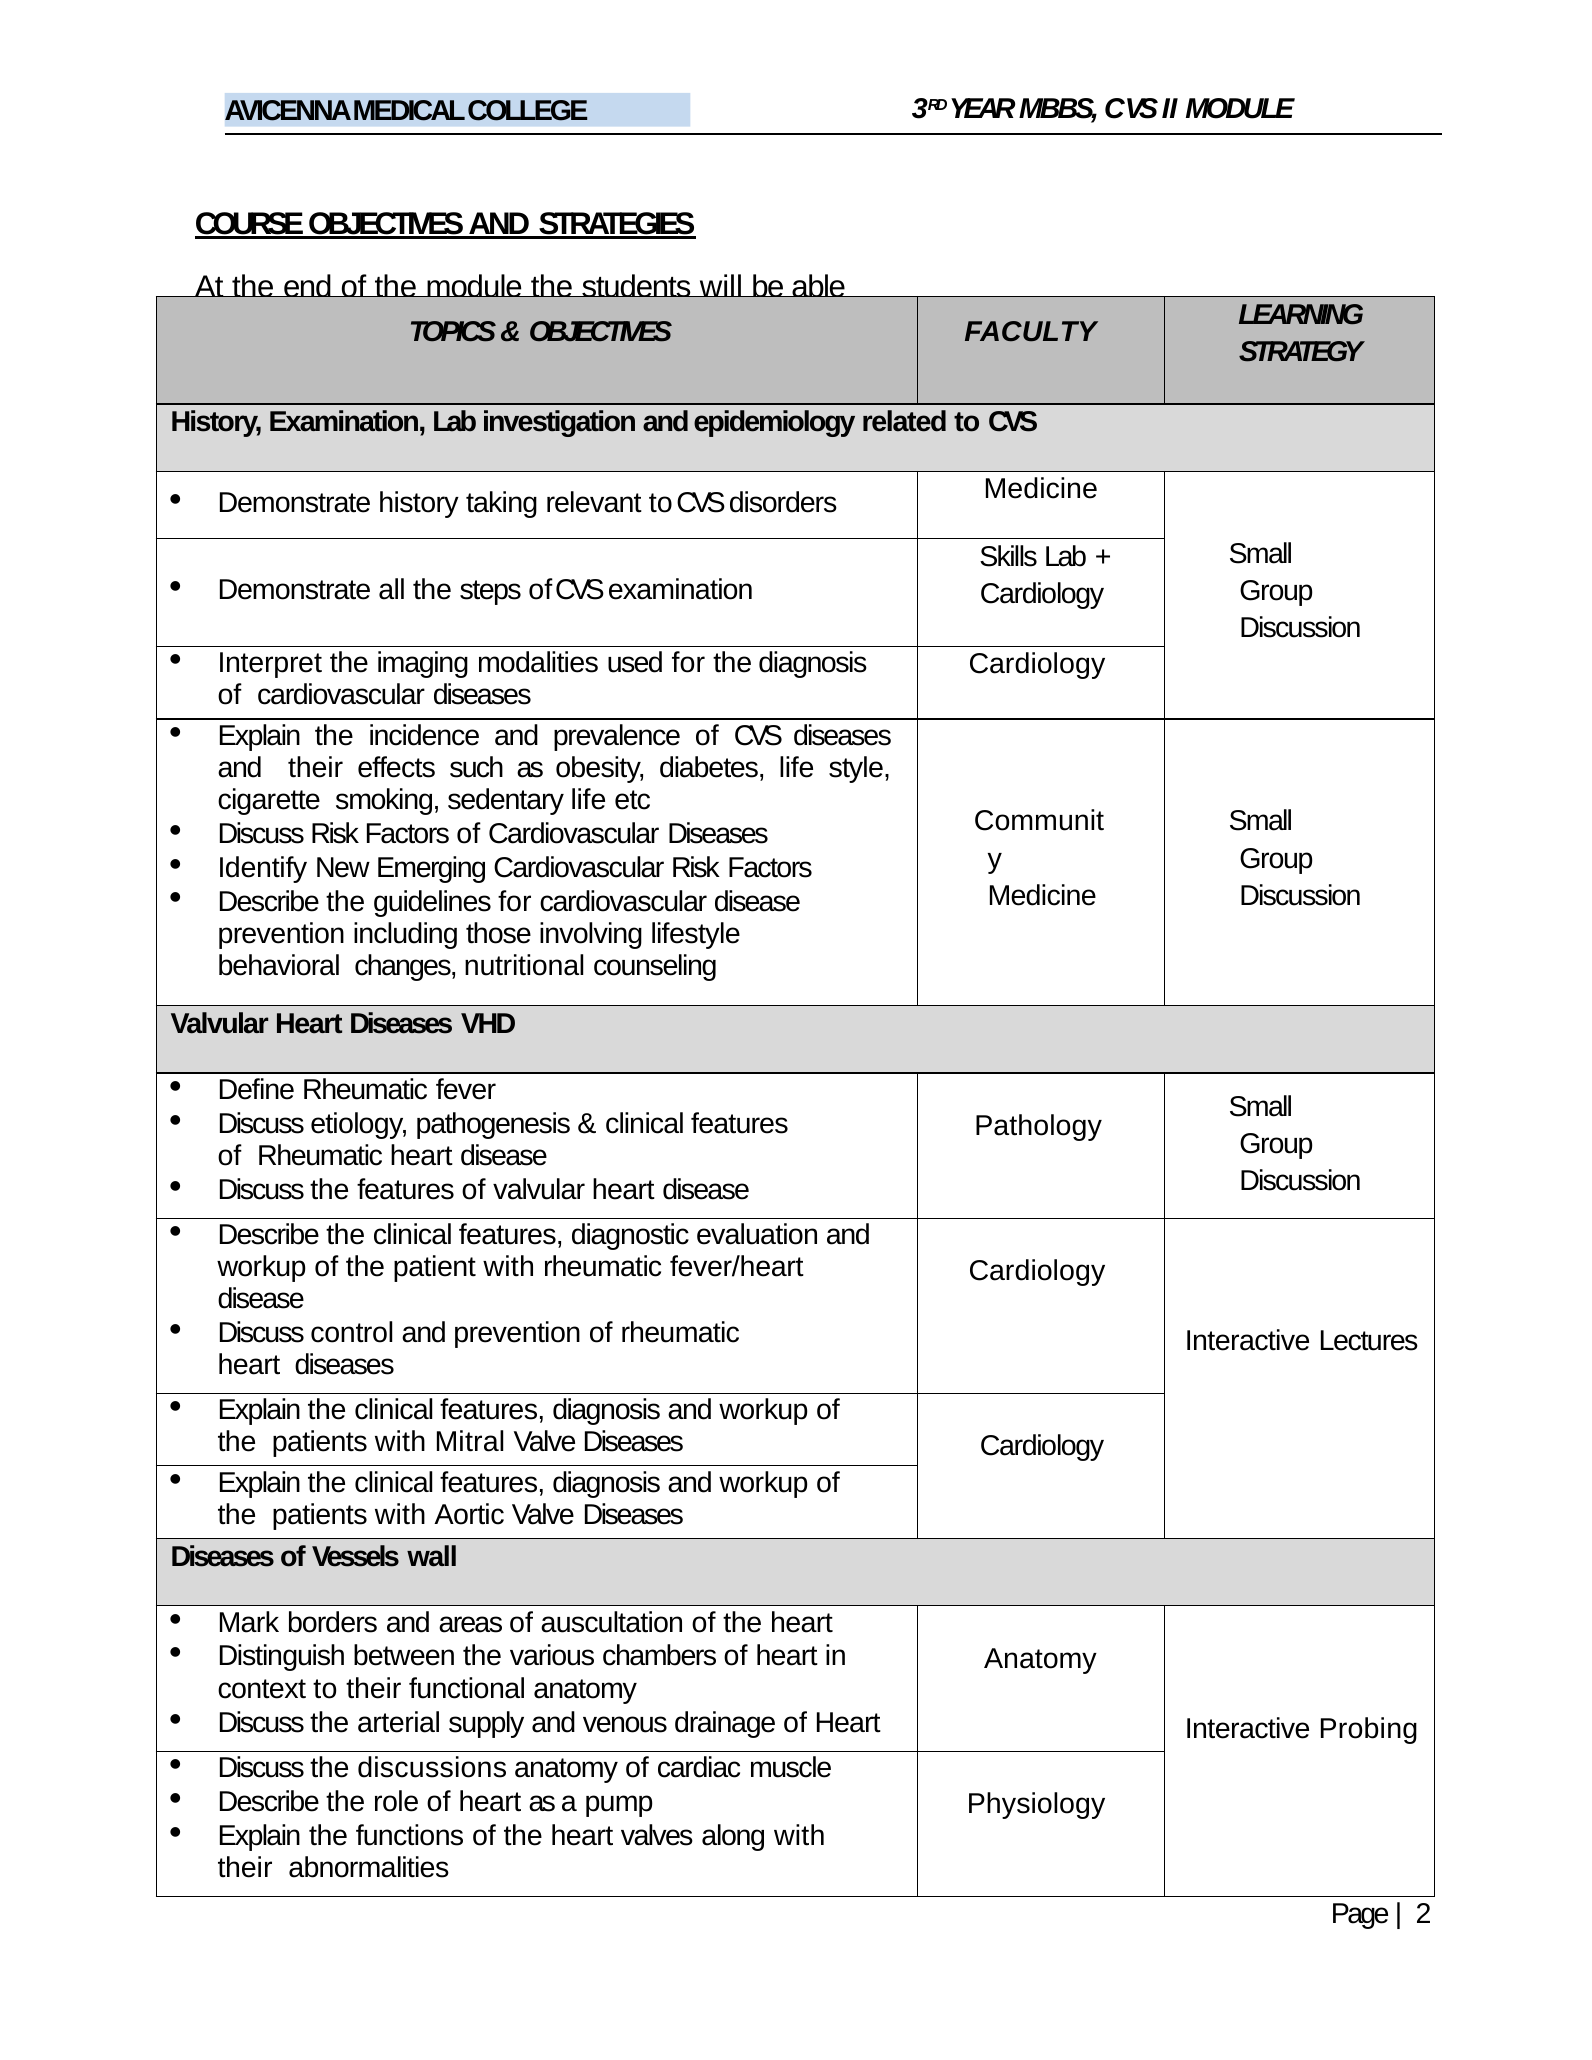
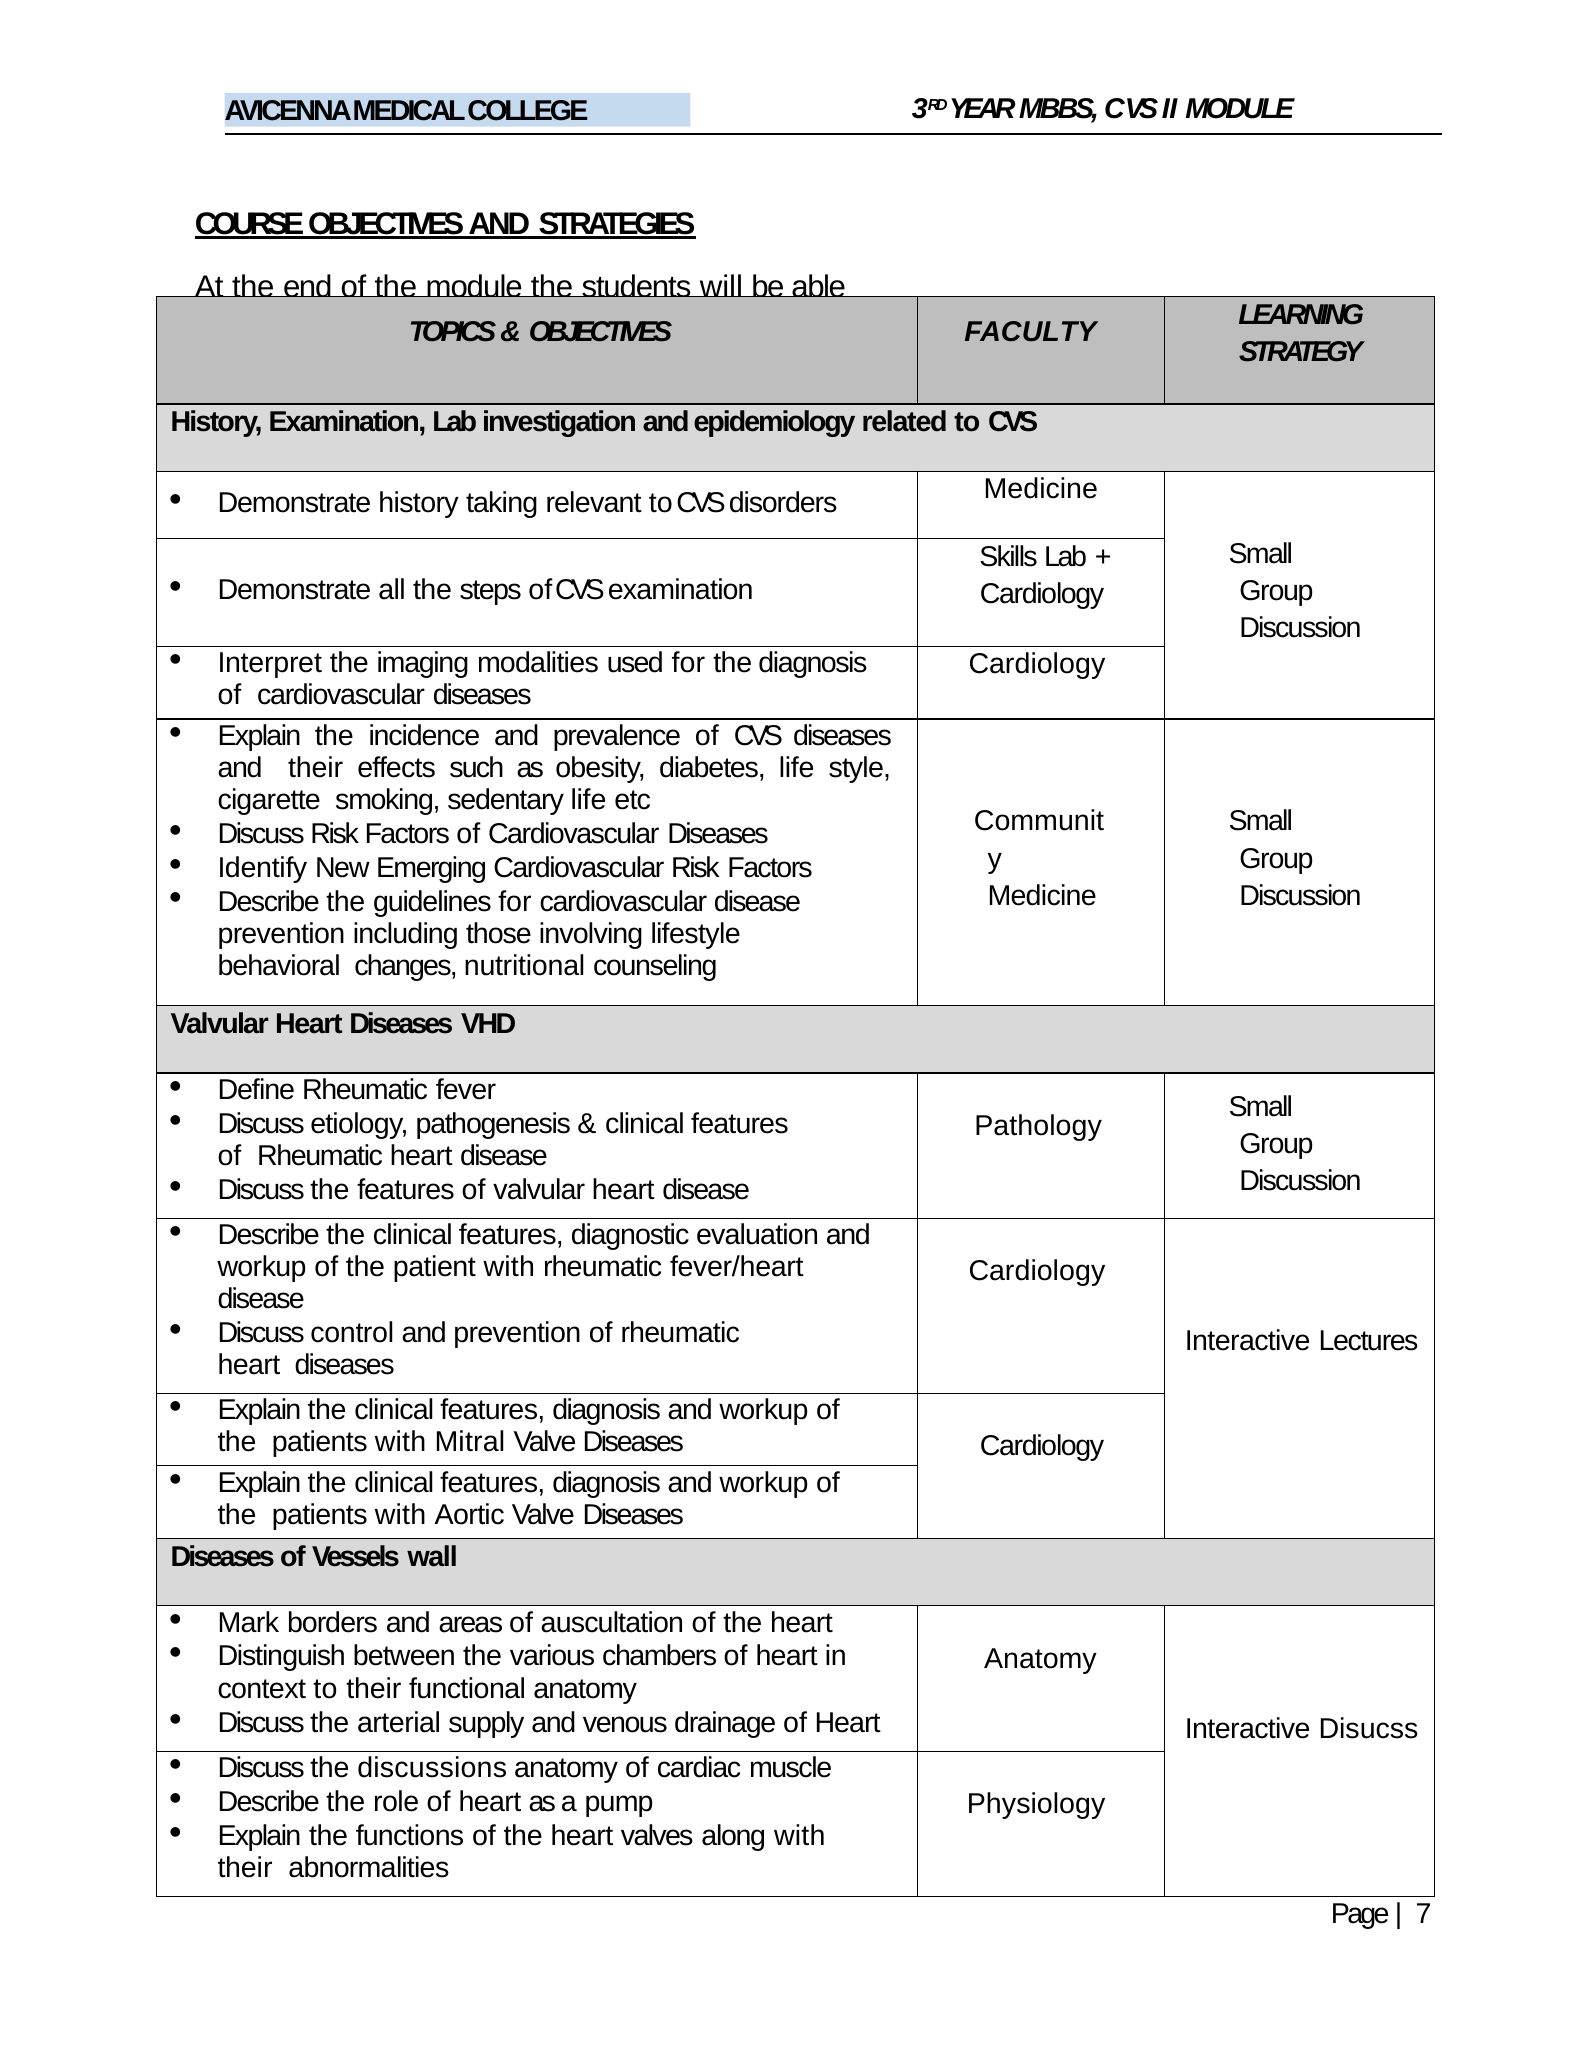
Probing: Probing -> Disucss (1369, 1730)
2: 2 -> 7 (1424, 1915)
